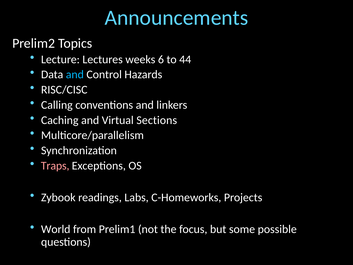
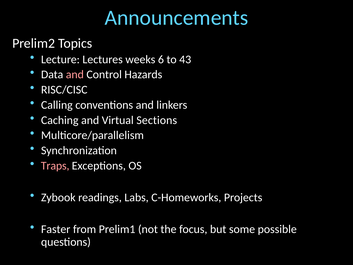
44: 44 -> 43 (185, 59)
and colour: light blue -> pink (75, 74)
World: World -> Faster (56, 229)
